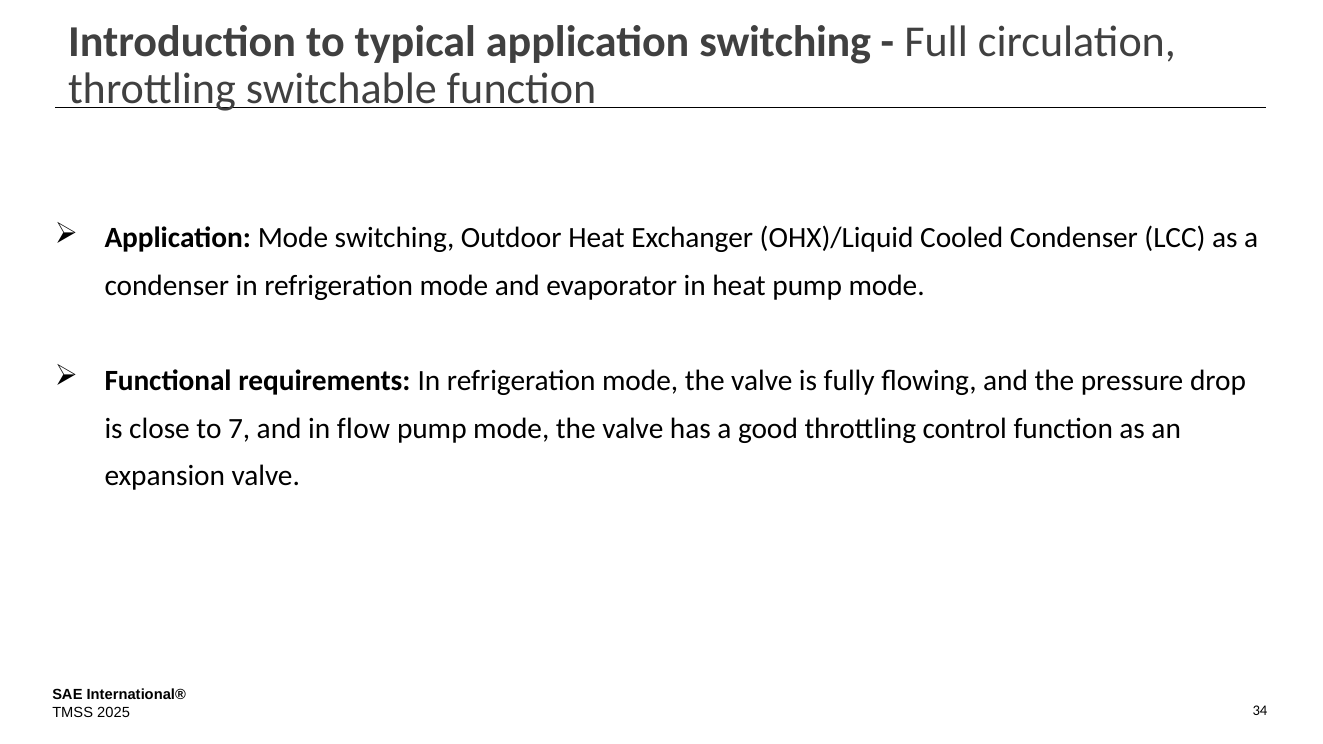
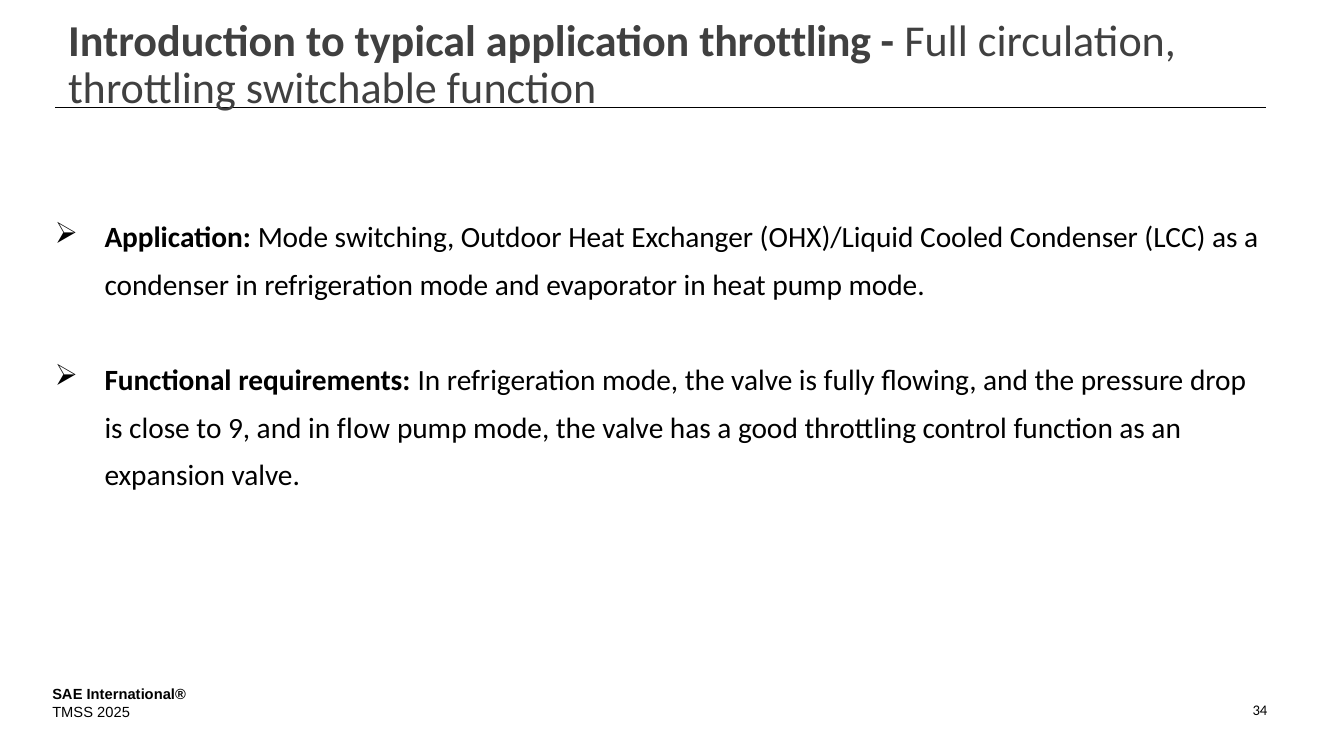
application switching: switching -> throttling (785, 42)
7: 7 -> 9 (239, 429)
